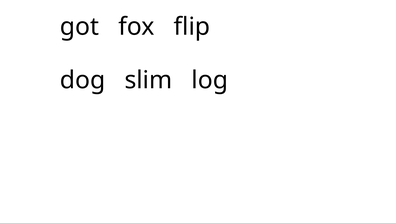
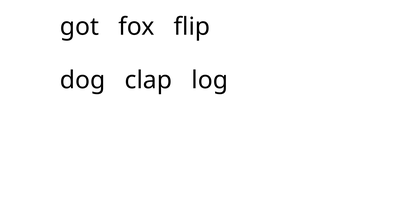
slim: slim -> clap (148, 80)
